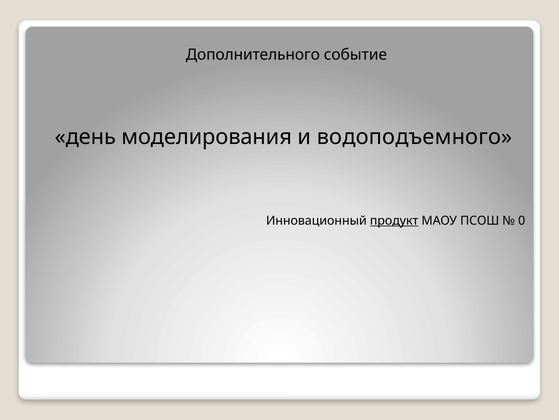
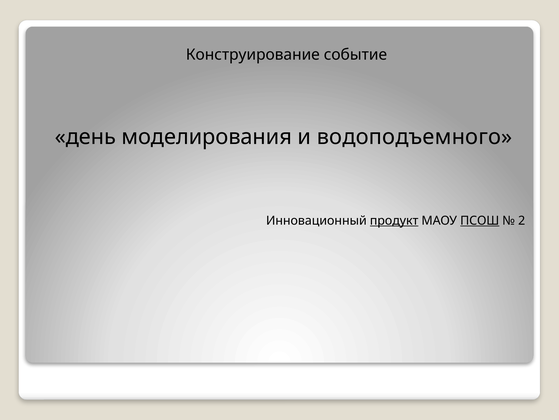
Дополнительного: Дополнительного -> Конструирование (253, 55)
ПСОШ underline: none -> present (480, 220)
0: 0 -> 2 (522, 220)
